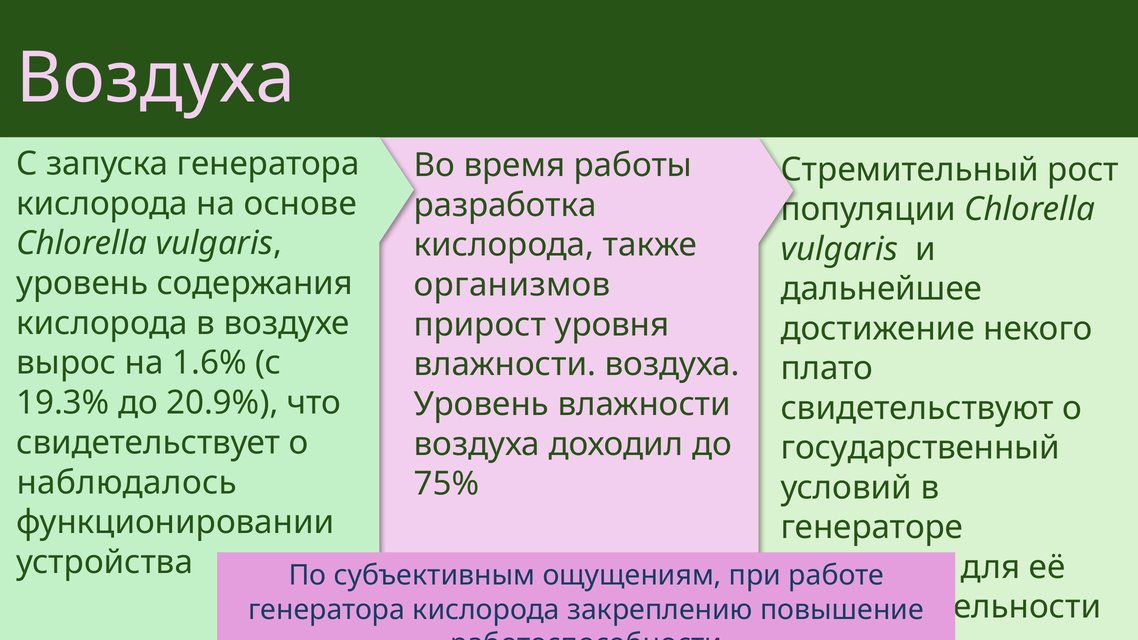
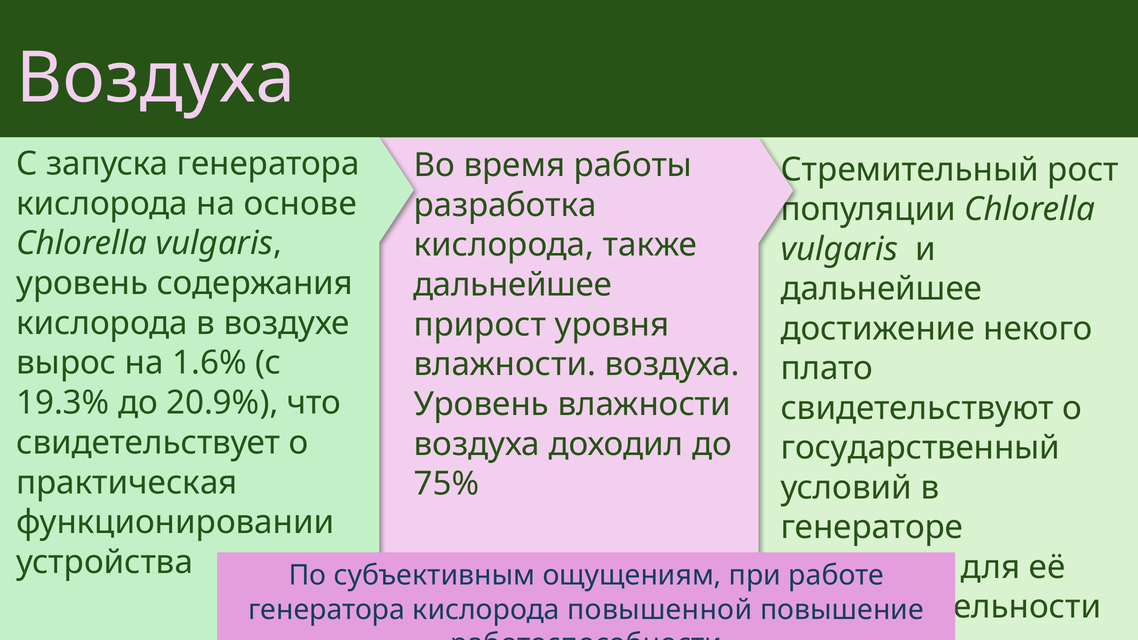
организмов: организмов -> дальнейшее (513, 285)
наблюдалось: наблюдалось -> практическая (127, 483)
закреплению: закреплению -> повышенной (660, 610)
